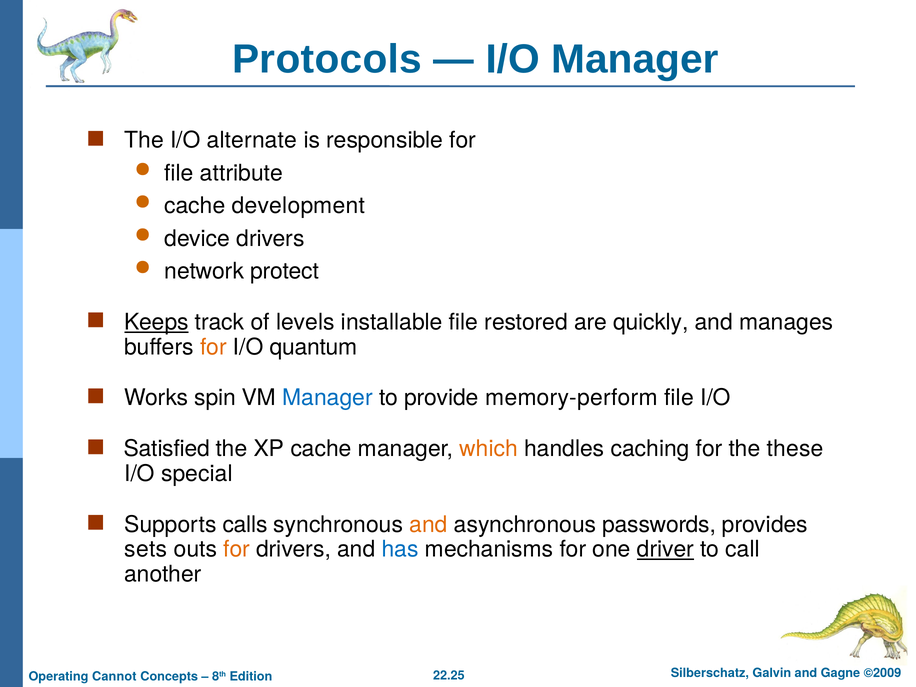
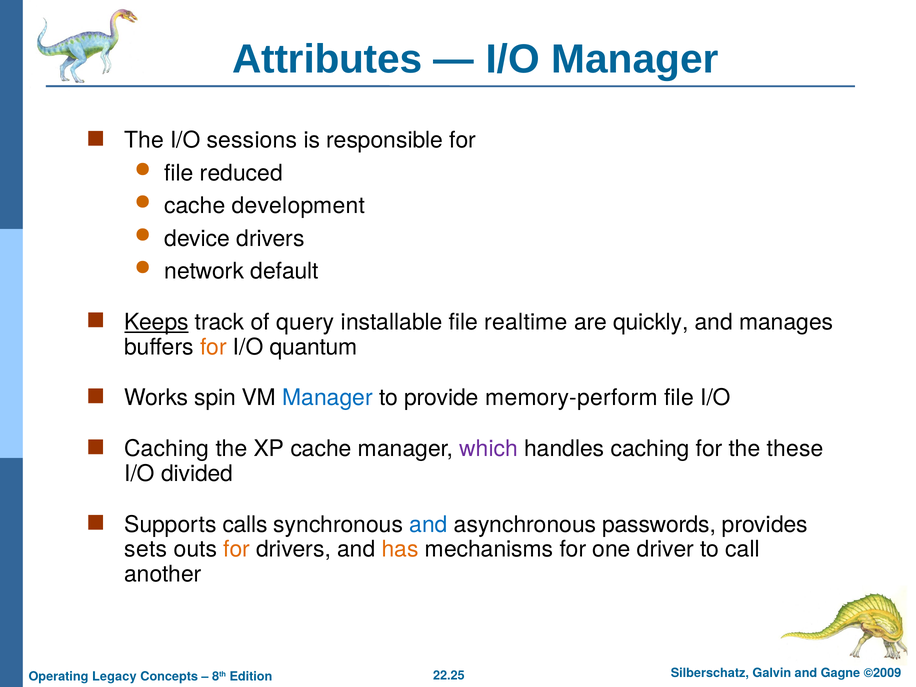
Protocols: Protocols -> Attributes (327, 59)
alternate: alternate -> sessions (252, 140)
attribute: attribute -> reduced (241, 173)
protect: protect -> default (285, 271)
levels: levels -> query (305, 322)
restored: restored -> realtime (526, 322)
Satisfied: Satisfied -> Caching (167, 449)
which colour: orange -> purple (489, 449)
special: special -> divided (197, 474)
and colour: orange -> blue (428, 525)
has colour: blue -> orange (400, 549)
driver underline: present -> none (665, 549)
Cannot: Cannot -> Legacy (114, 676)
